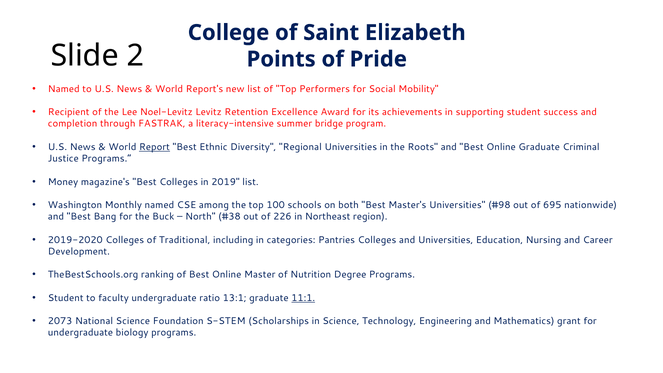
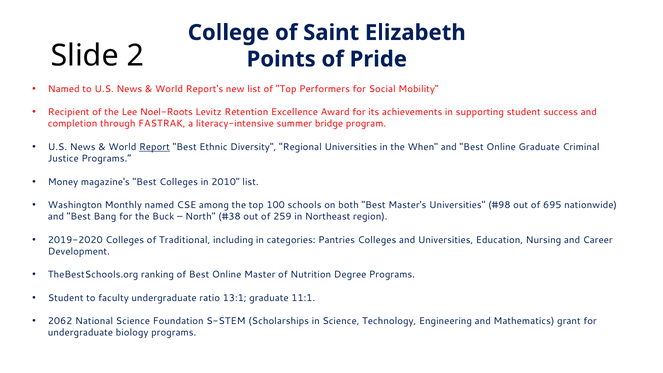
Noel-Levitz: Noel-Levitz -> Noel-Roots (166, 112)
Roots: Roots -> When (423, 147)
2019: 2019 -> 2010 (225, 182)
226: 226 -> 259 (282, 217)
11:1 underline: present -> none (303, 298)
2073: 2073 -> 2062 (60, 321)
